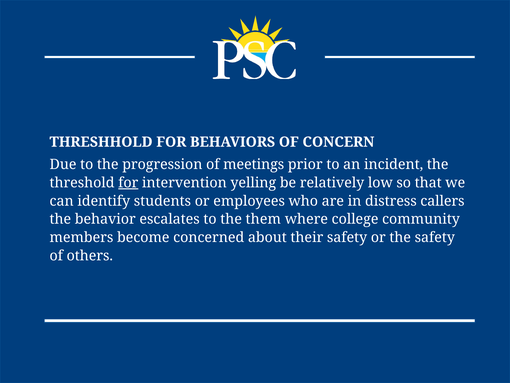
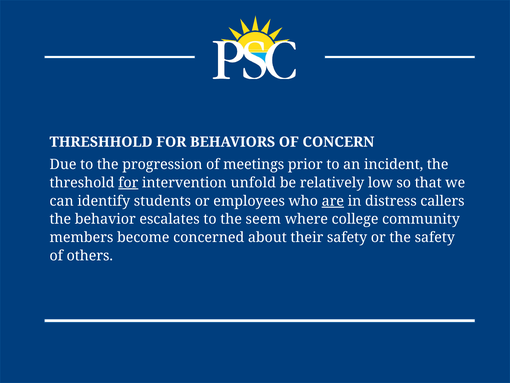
yelling: yelling -> unfold (253, 183)
are underline: none -> present (333, 201)
them: them -> seem (263, 219)
